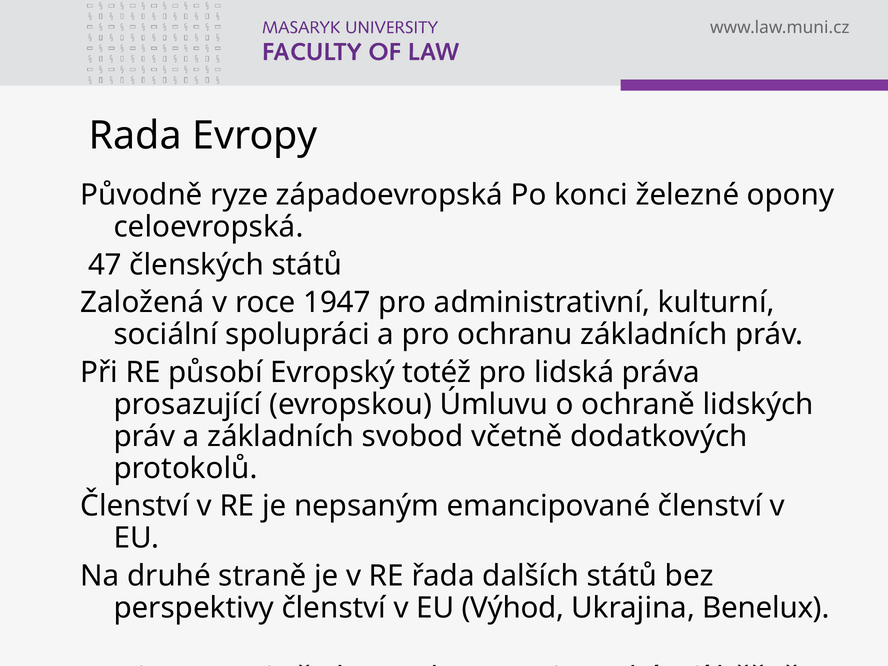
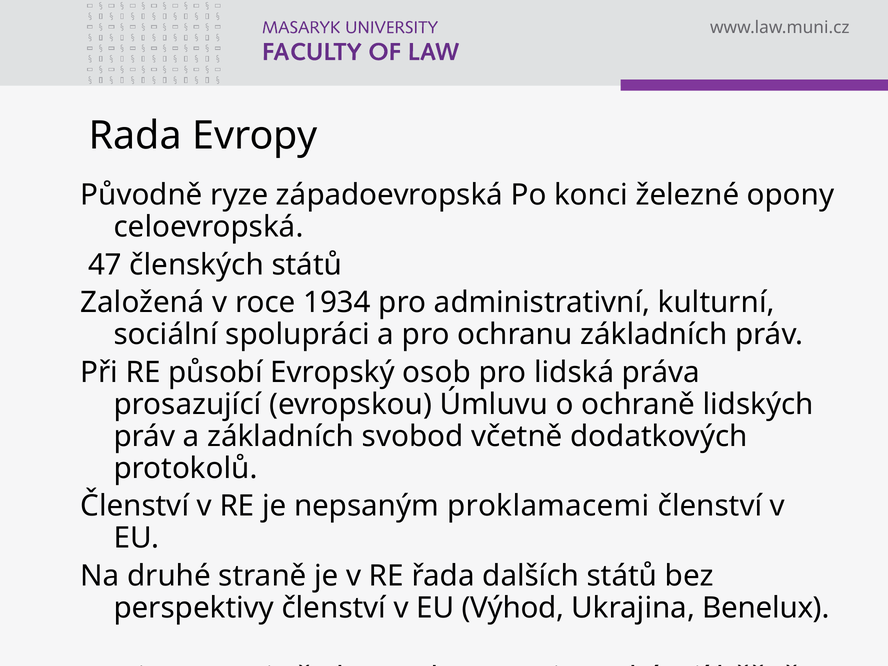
1947: 1947 -> 1934 (337, 303)
totéž: totéž -> osob (437, 372)
emancipované: emancipované -> proklamacemi (548, 506)
